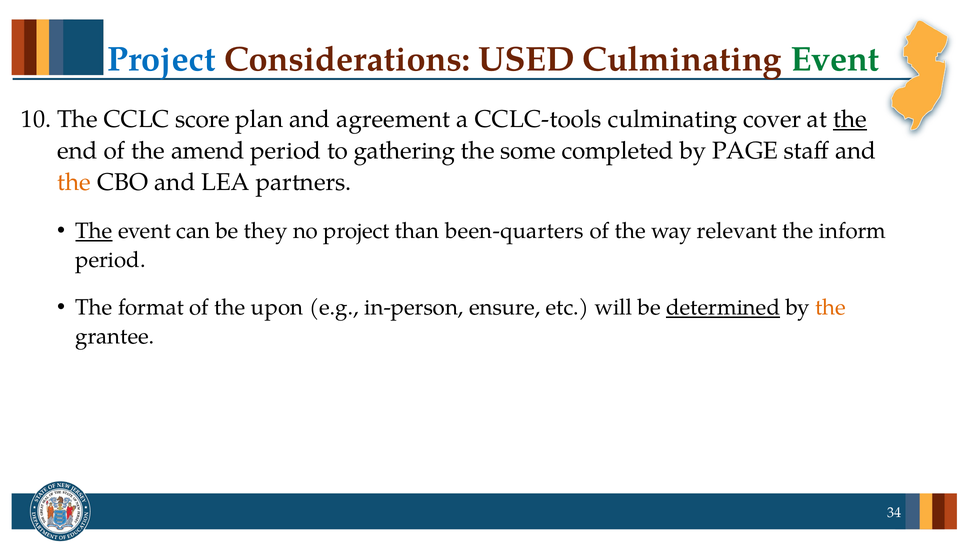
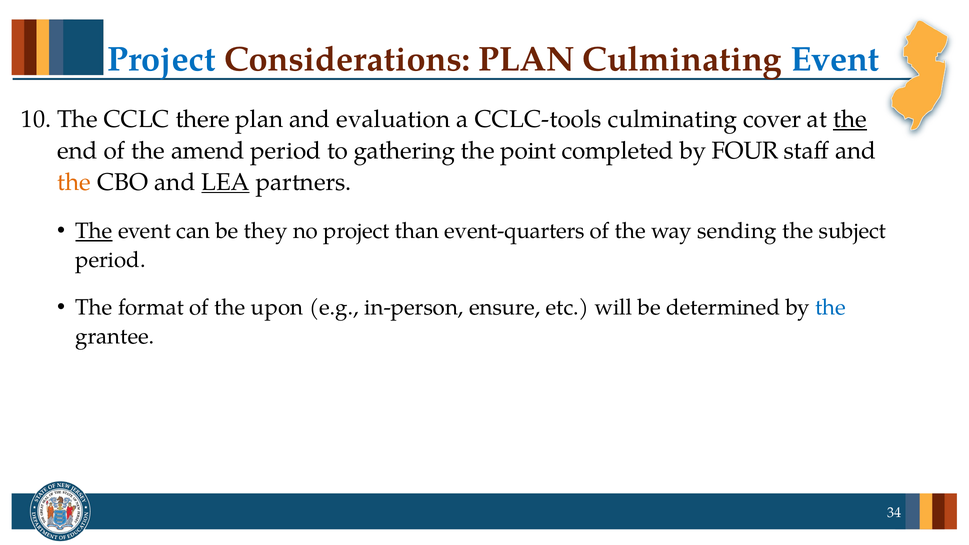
Considerations USED: USED -> PLAN (527, 60)
Event colour: green -> blue (835, 60)
score: score -> there (203, 119)
agreement: agreement -> evaluation (393, 119)
some: some -> point (528, 151)
PAGE: PAGE -> FOUR (745, 151)
LEA underline: none -> present (226, 182)
been-quarters: been-quarters -> event-quarters (515, 231)
relevant: relevant -> sending (737, 231)
inform: inform -> subject (853, 231)
determined underline: present -> none (723, 308)
the colour: orange -> blue (831, 308)
